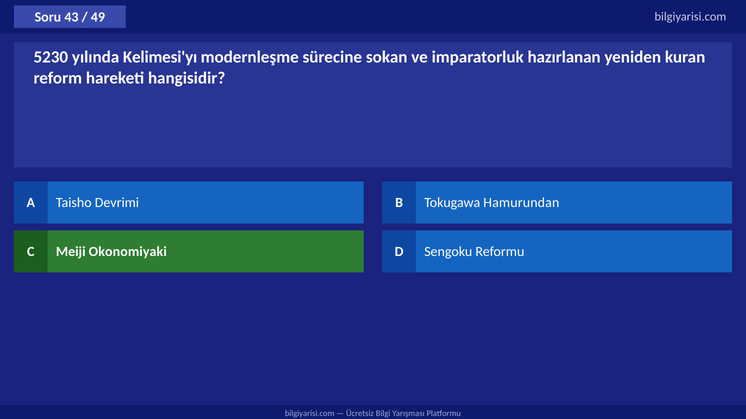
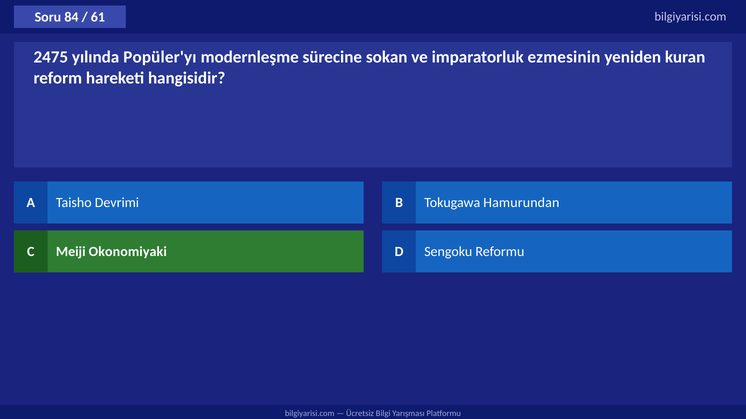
43: 43 -> 84 (71, 17)
49: 49 -> 61 (98, 17)
5230: 5230 -> 2475 (51, 57)
Kelimesi'yı: Kelimesi'yı -> Popüler'yı (160, 57)
hazırlanan: hazırlanan -> ezmesinin (564, 57)
